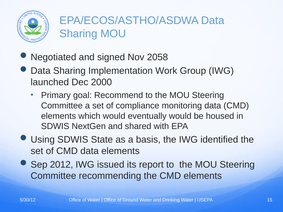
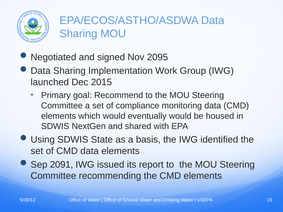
2058: 2058 -> 2095 (157, 57)
2000: 2000 -> 2015 (101, 82)
2012: 2012 -> 2091 (62, 165)
